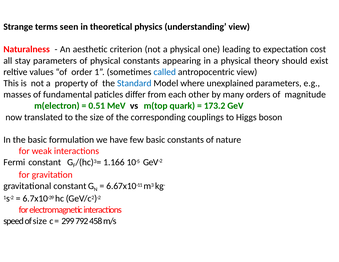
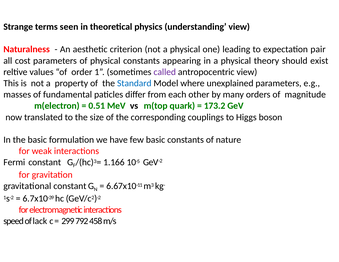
cost: cost -> pair (318, 49)
stay: stay -> cost (23, 61)
called colour: blue -> purple (165, 72)
of size: size -> lack (40, 221)
